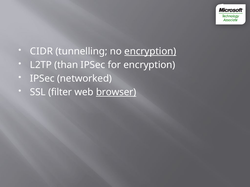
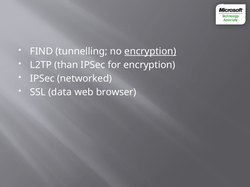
CIDR: CIDR -> FIND (41, 51)
filter: filter -> data (60, 92)
browser underline: present -> none (116, 92)
